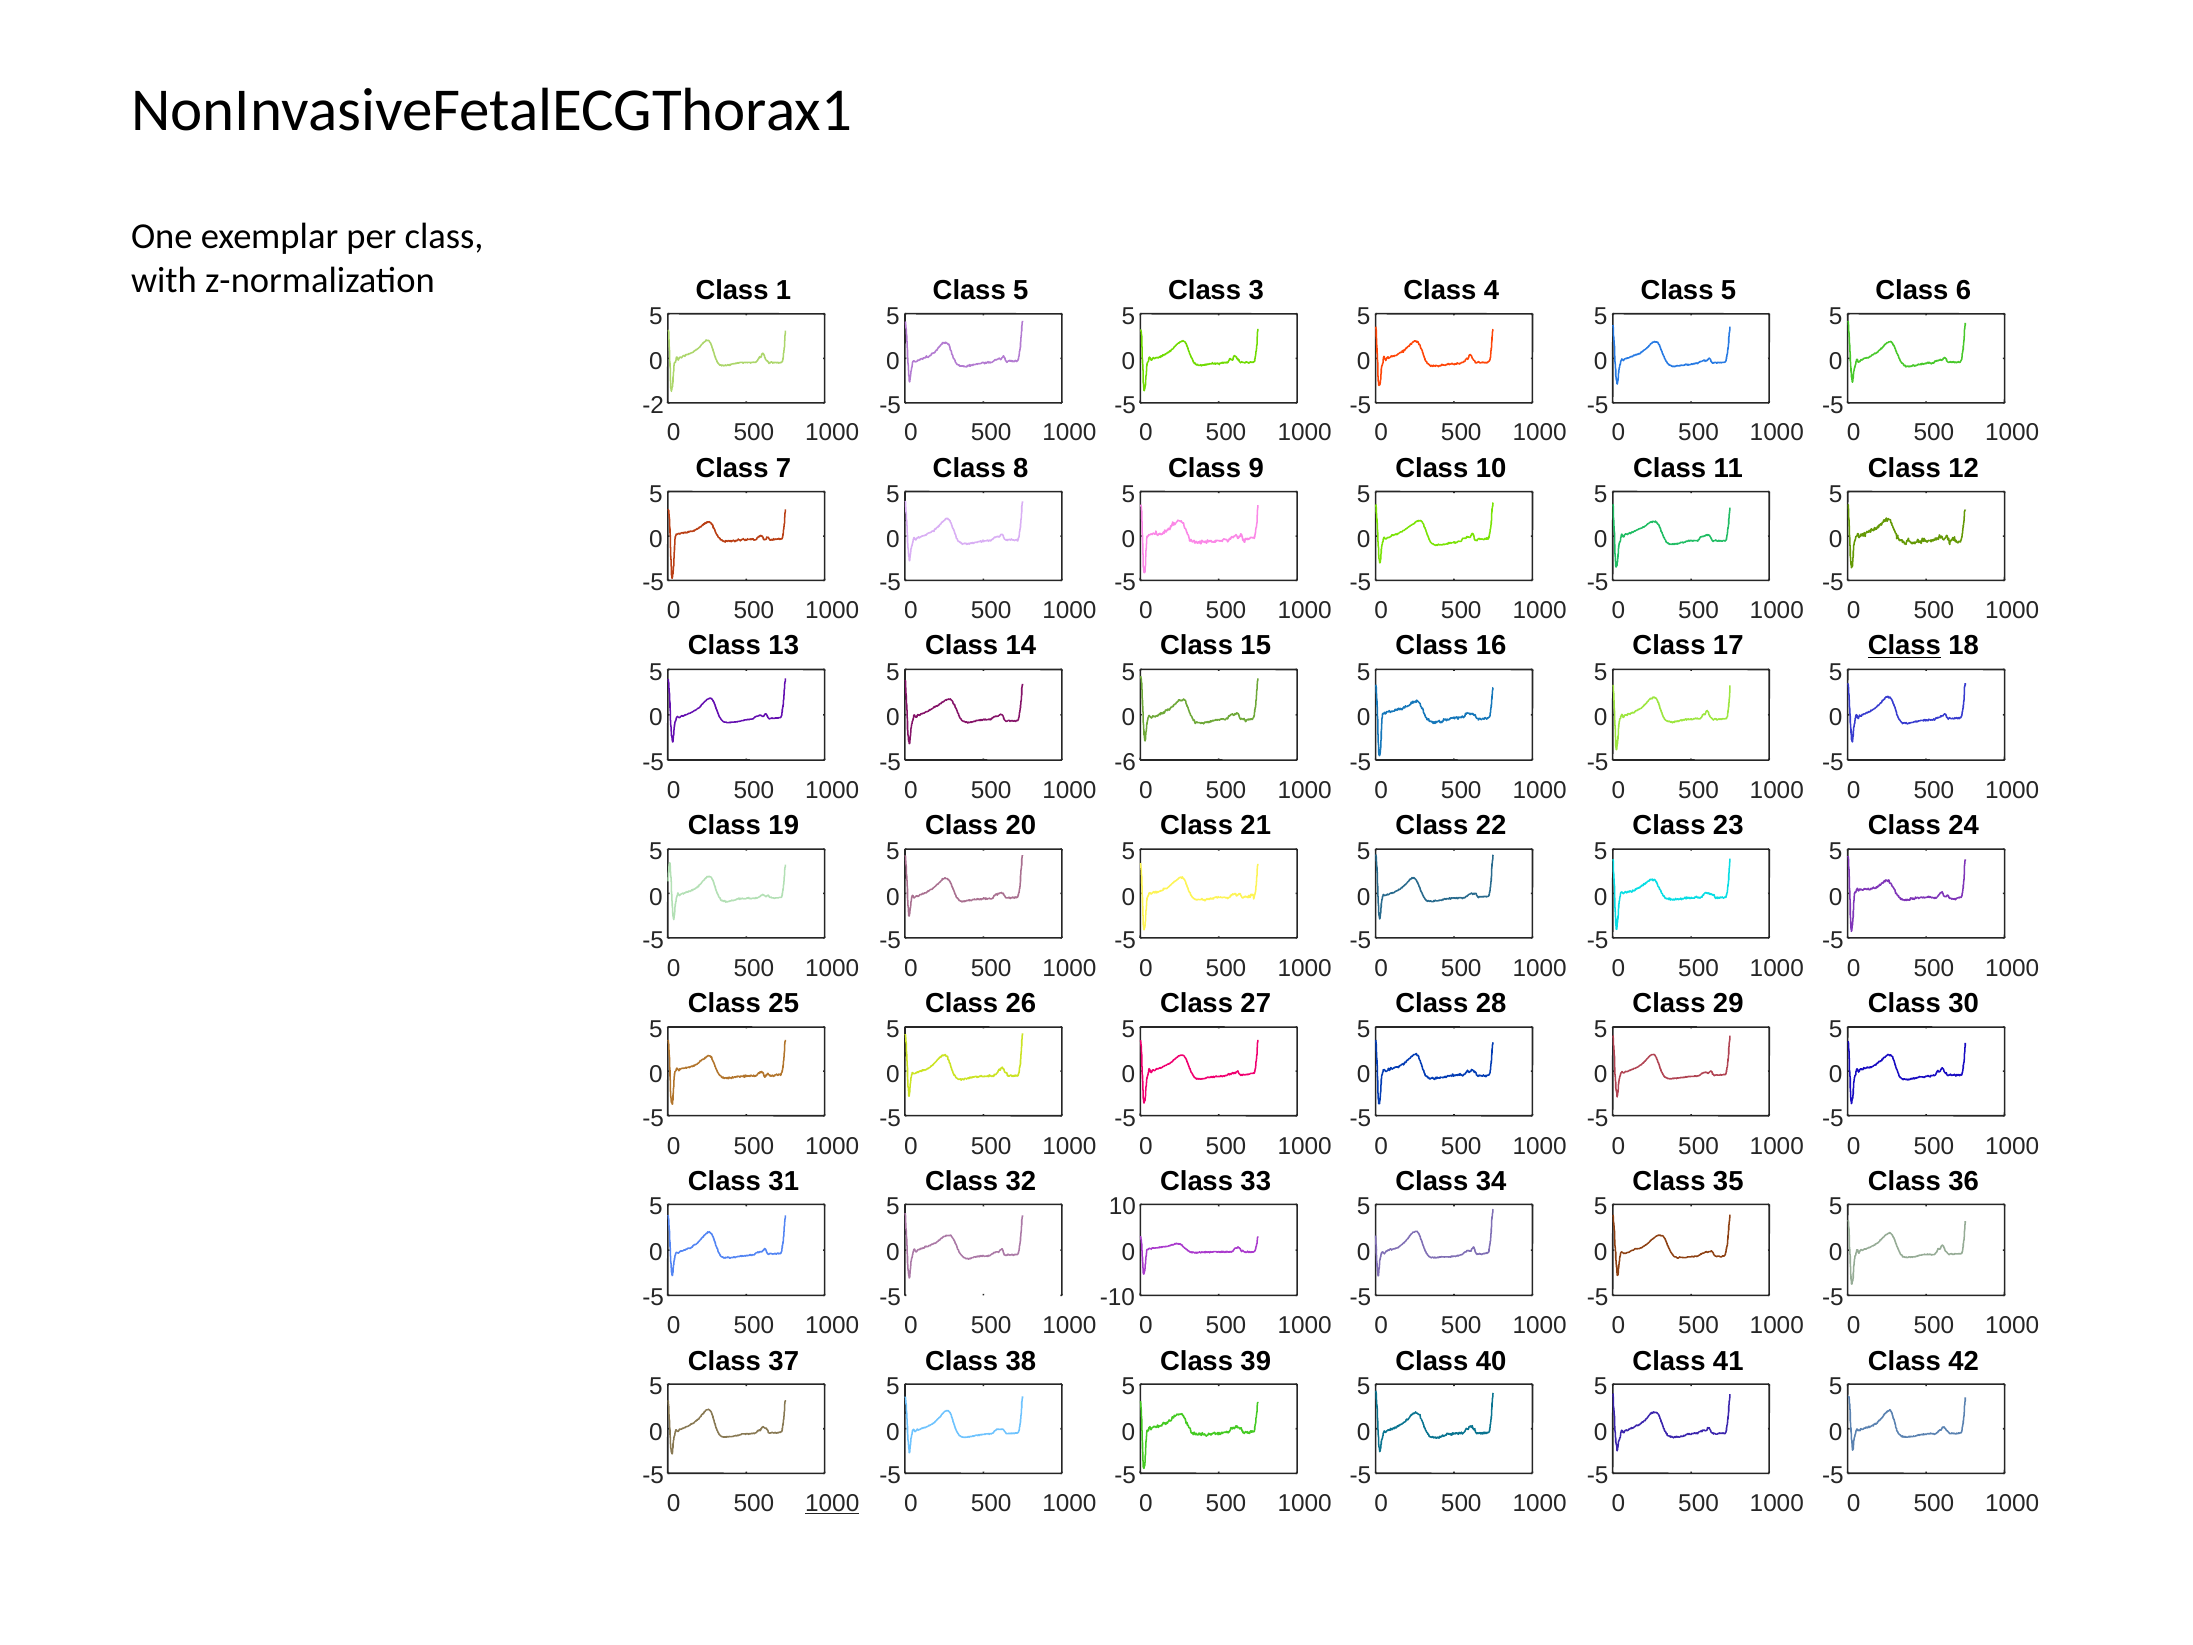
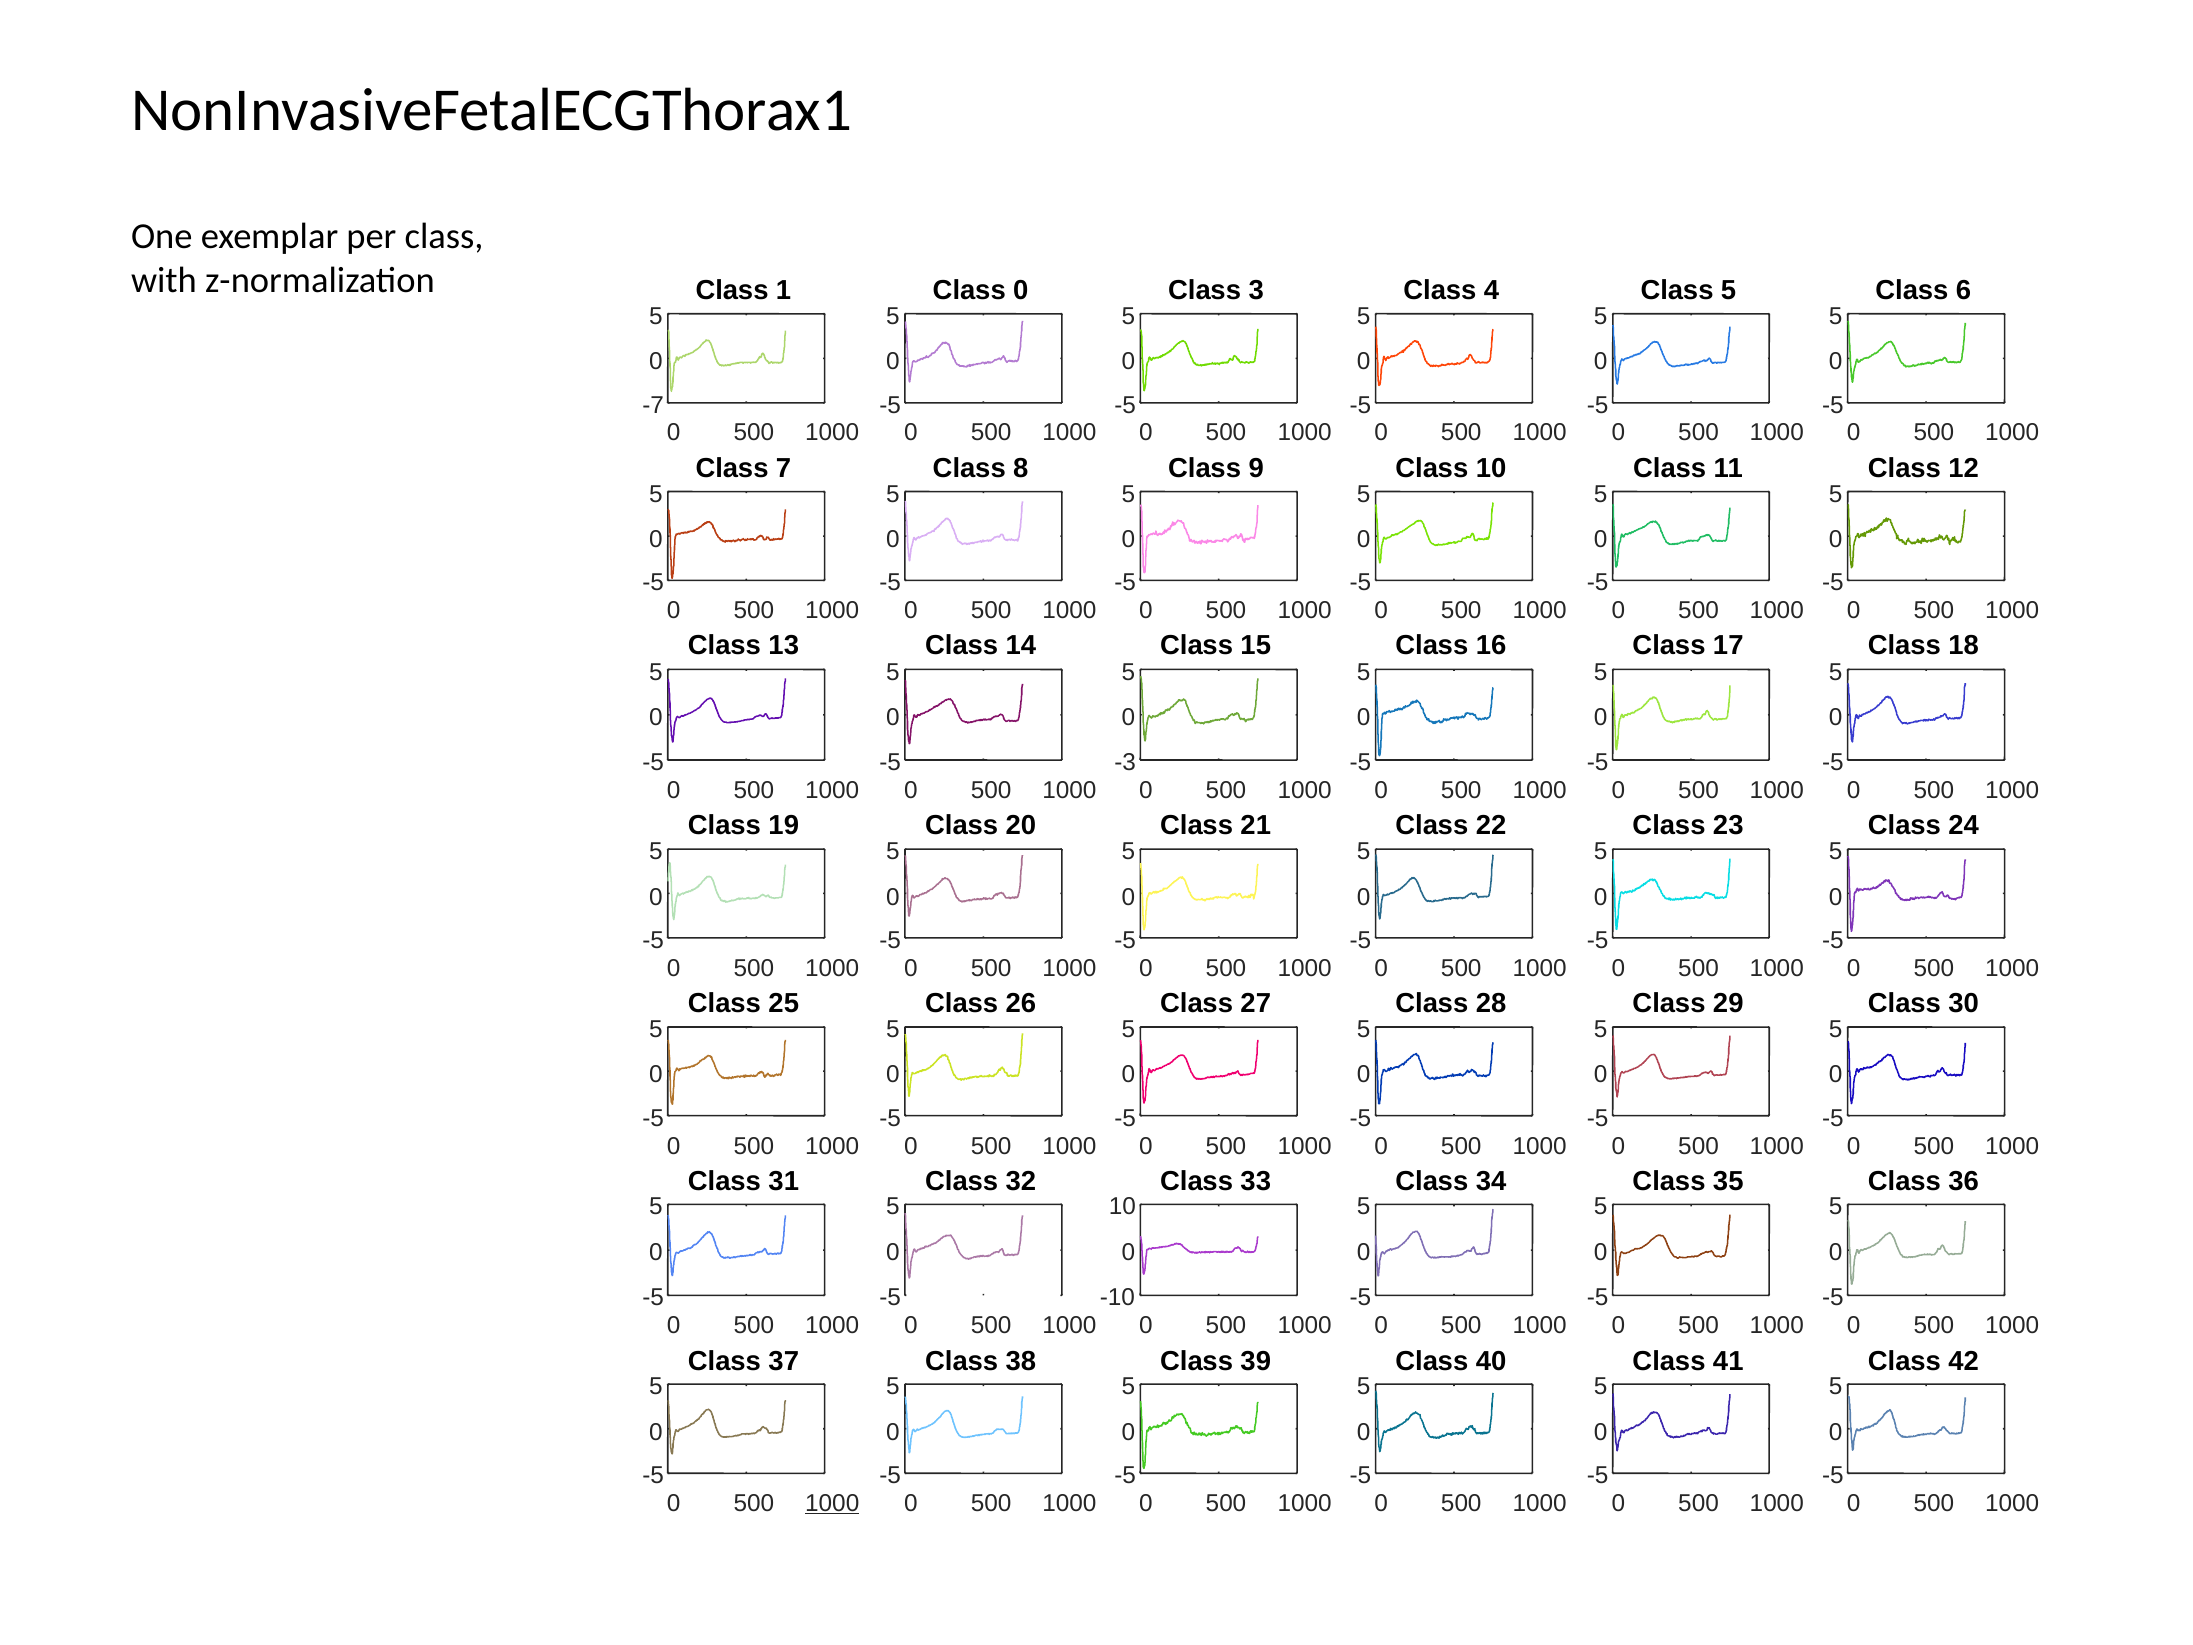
5: 5 -> 0 (1021, 291)
-2: -2 -> -7 (653, 405)
Class underline: present -> none (1904, 646)
-6: -6 -> -3 (1125, 762)
